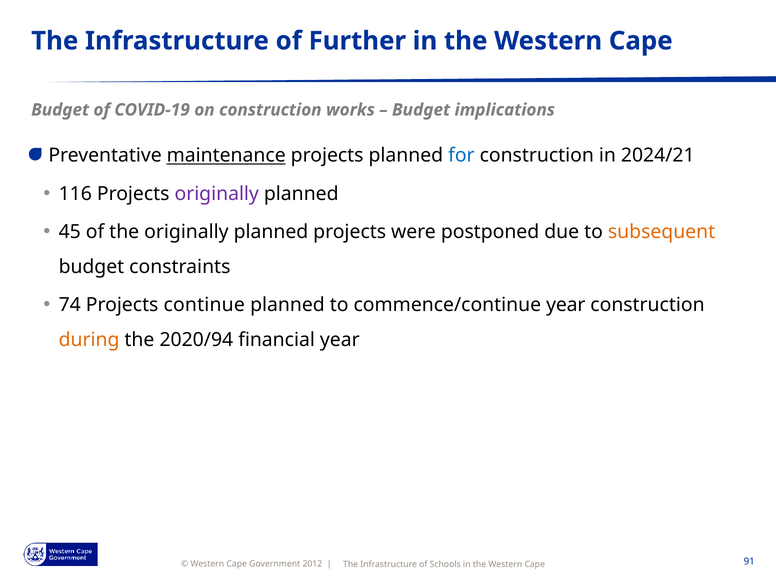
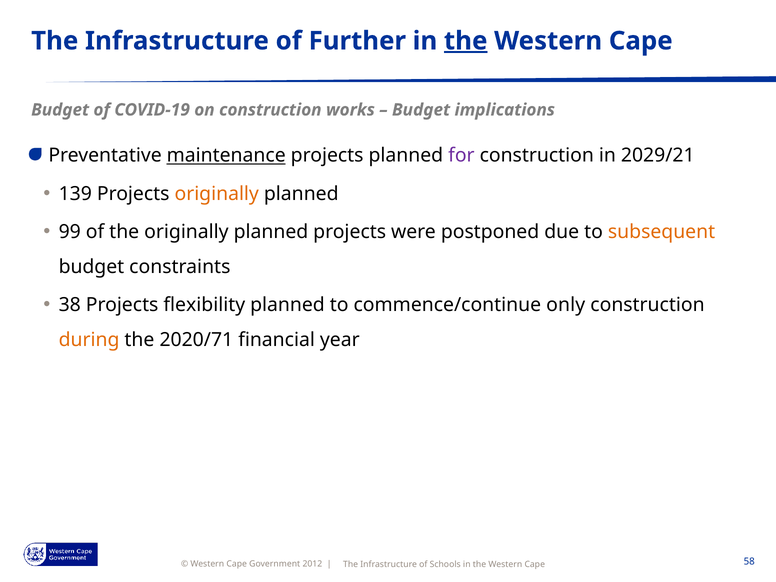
the underline: none -> present (466, 41)
for colour: blue -> purple (461, 156)
2024/21: 2024/21 -> 2029/21 (658, 156)
116: 116 -> 139 (75, 194)
originally colour: purple -> orange (217, 194)
45: 45 -> 99 (70, 232)
74: 74 -> 38 (70, 305)
continue: continue -> flexibility (204, 305)
commence/continue year: year -> only (566, 305)
2020/94: 2020/94 -> 2020/71 (196, 340)
91: 91 -> 58 (749, 562)
